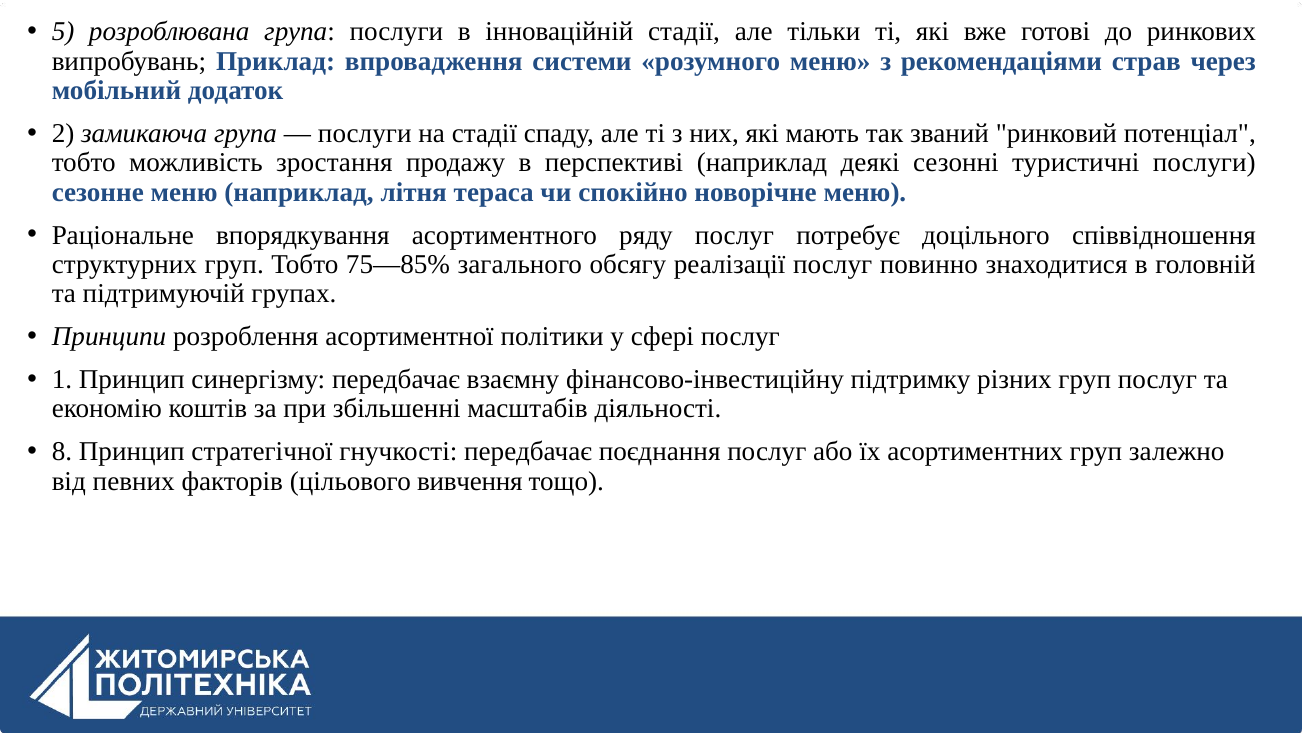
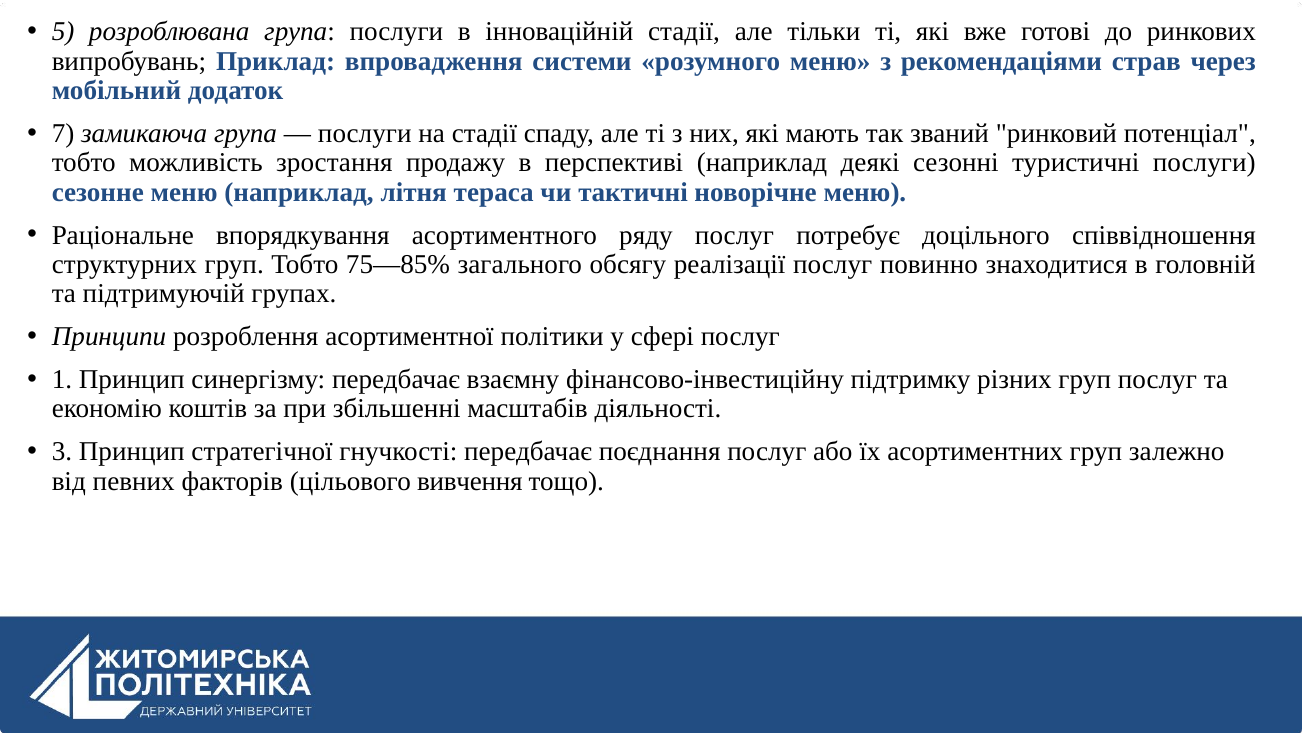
2: 2 -> 7 (63, 133)
спокійно: спокійно -> тактичні (633, 192)
8: 8 -> 3 (62, 451)
